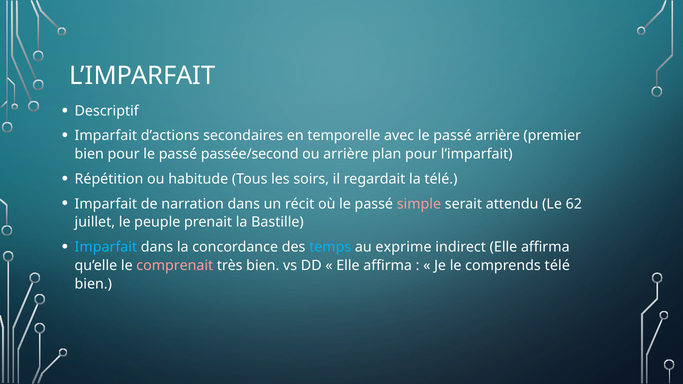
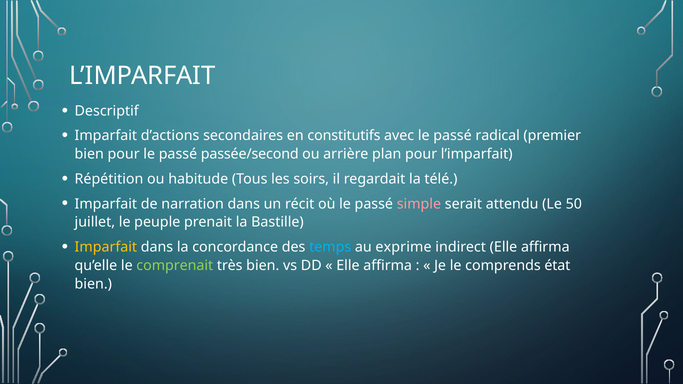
temporelle: temporelle -> constitutifs (344, 136)
passé arrière: arrière -> radical (498, 136)
62: 62 -> 50 (574, 204)
Imparfait colour: light blue -> yellow (106, 247)
comprenait colour: pink -> light green (175, 266)
comprends télé: télé -> état (557, 266)
